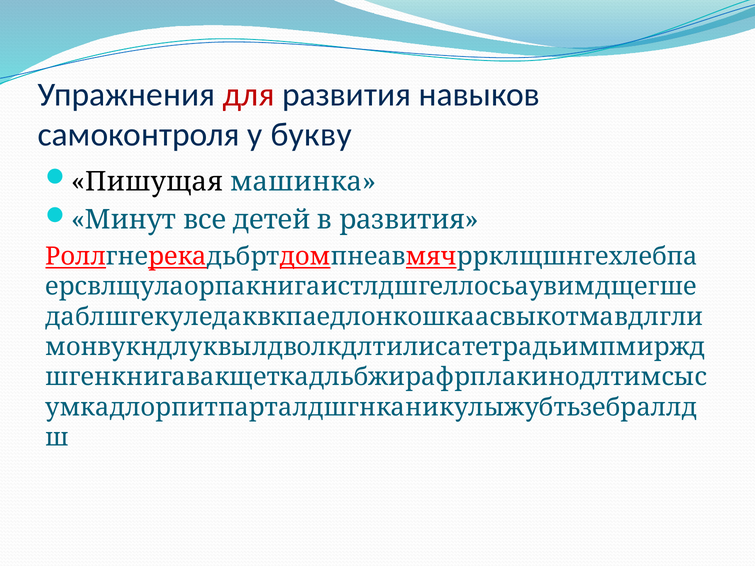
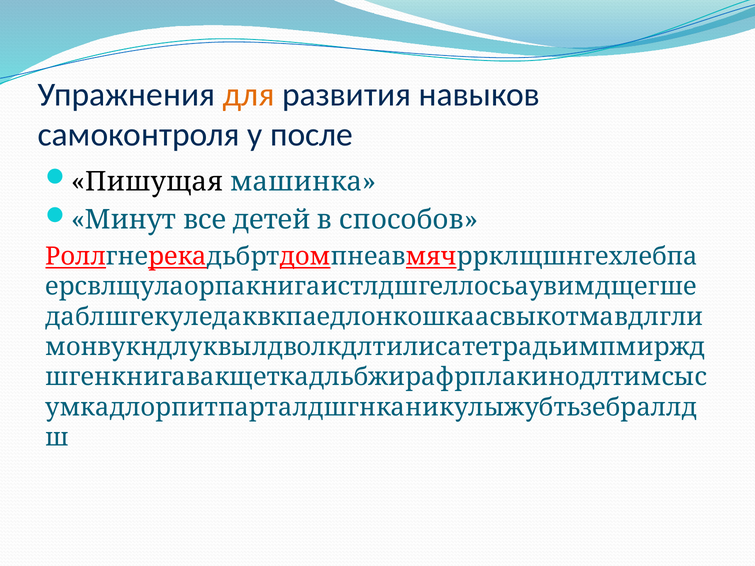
для colour: red -> orange (249, 94)
букву: букву -> после (312, 135)
в развития: развития -> способов (409, 220)
